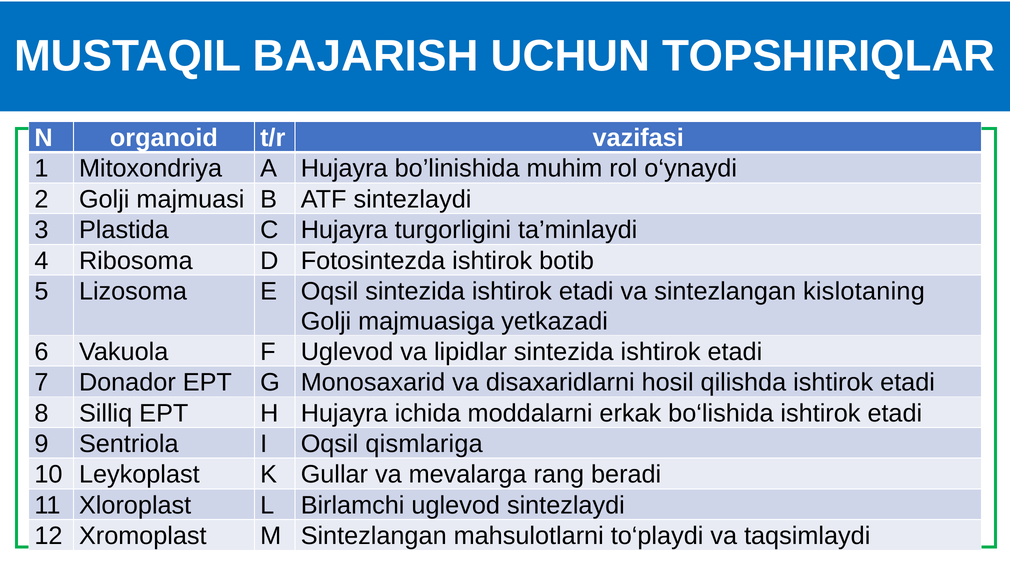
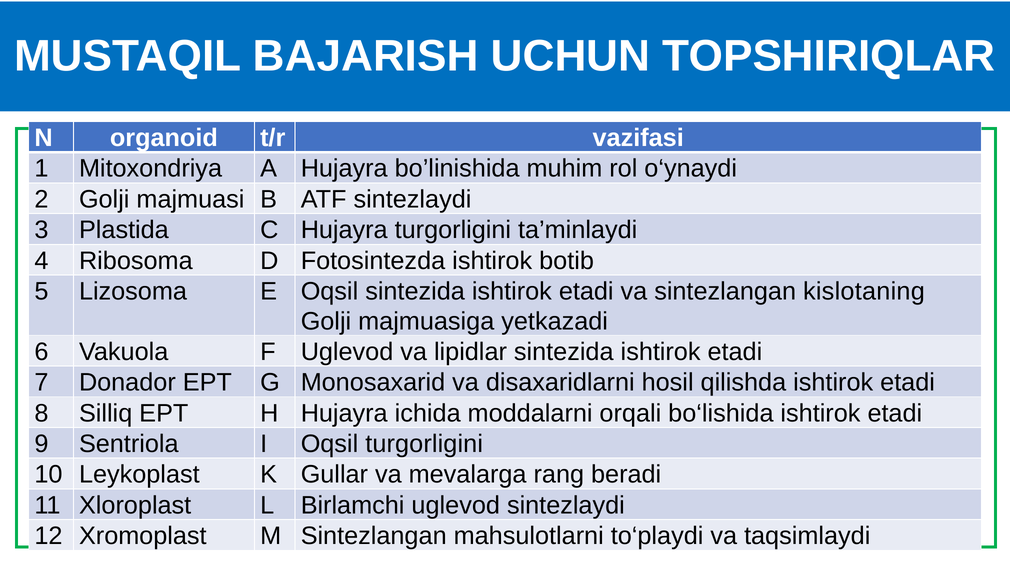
erkak: erkak -> orqali (630, 413)
Oqsil qismlariga: qismlariga -> turgorligini (424, 444)
